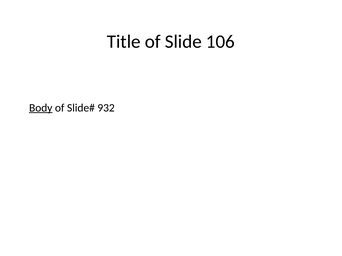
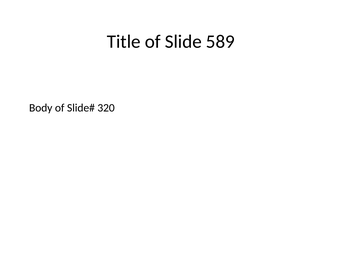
106: 106 -> 589 (220, 42)
Body underline: present -> none (41, 108)
932: 932 -> 320 (106, 108)
